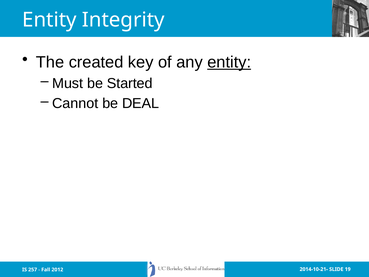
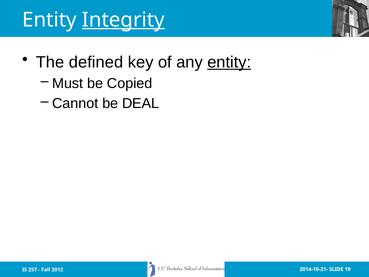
Integrity underline: none -> present (123, 20)
created: created -> defined (96, 62)
Started: Started -> Copied (130, 83)
